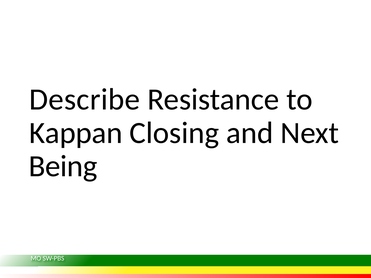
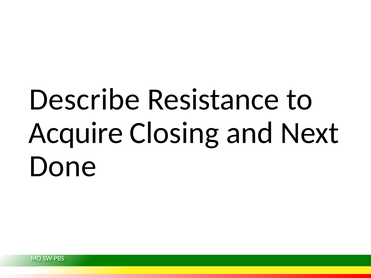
Kappan: Kappan -> Acquire (76, 133)
Being: Being -> Done (63, 166)
